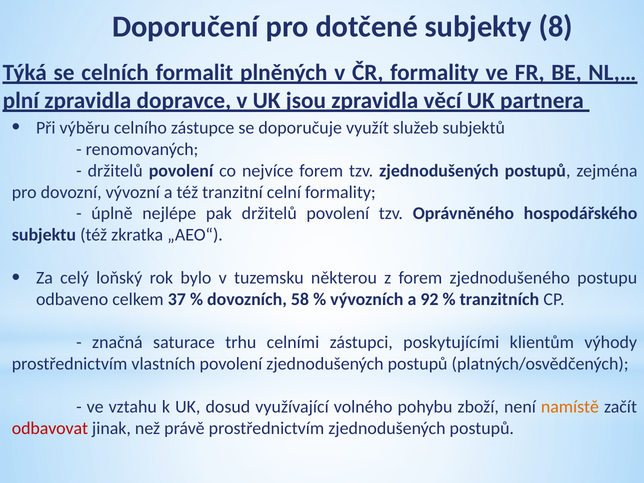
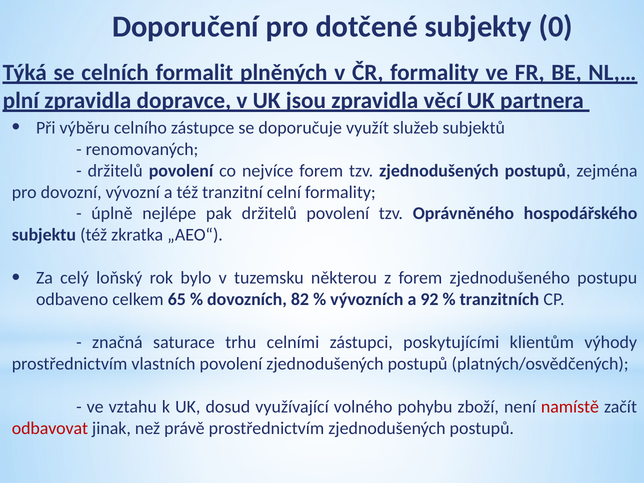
8: 8 -> 0 (556, 27)
37: 37 -> 65 (177, 299)
58: 58 -> 82 (300, 299)
namístě colour: orange -> red (570, 407)
